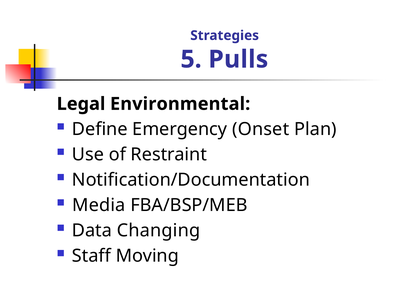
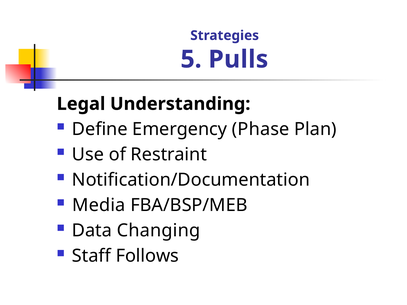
Environmental: Environmental -> Understanding (180, 104)
Onset: Onset -> Phase (261, 129)
Moving: Moving -> Follows (147, 256)
